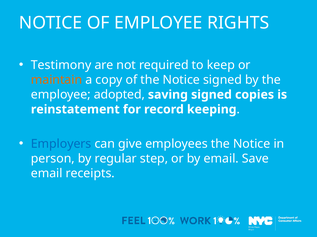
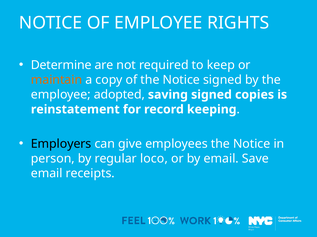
Testimony: Testimony -> Determine (61, 65)
Employers colour: blue -> black (61, 144)
step: step -> loco (154, 159)
